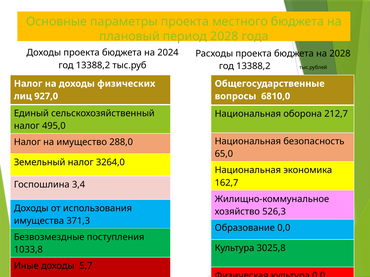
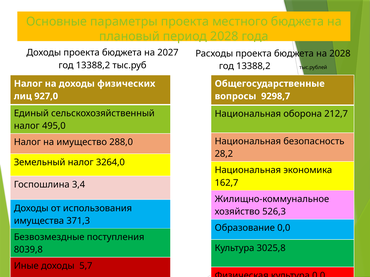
2024: 2024 -> 2027 (168, 53)
6810,0: 6810,0 -> 9298,7 (276, 96)
65,0: 65,0 -> 28,2 (224, 154)
1033,8: 1033,8 -> 8039,8 (28, 250)
